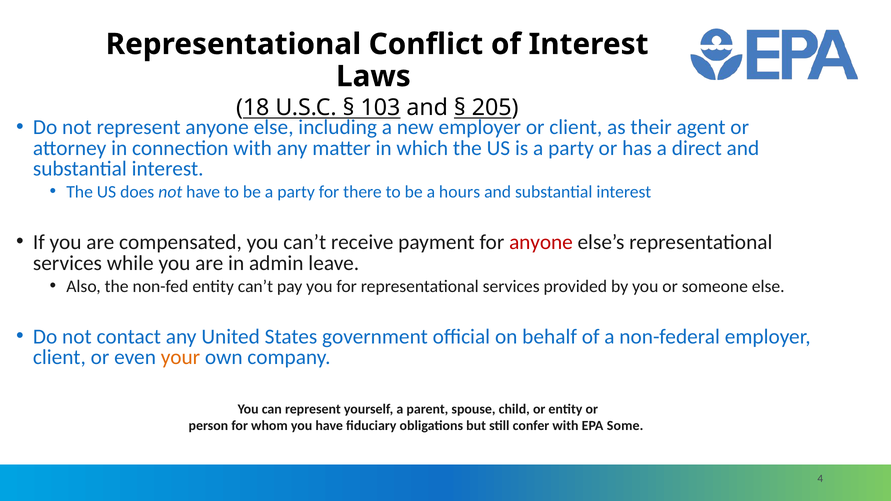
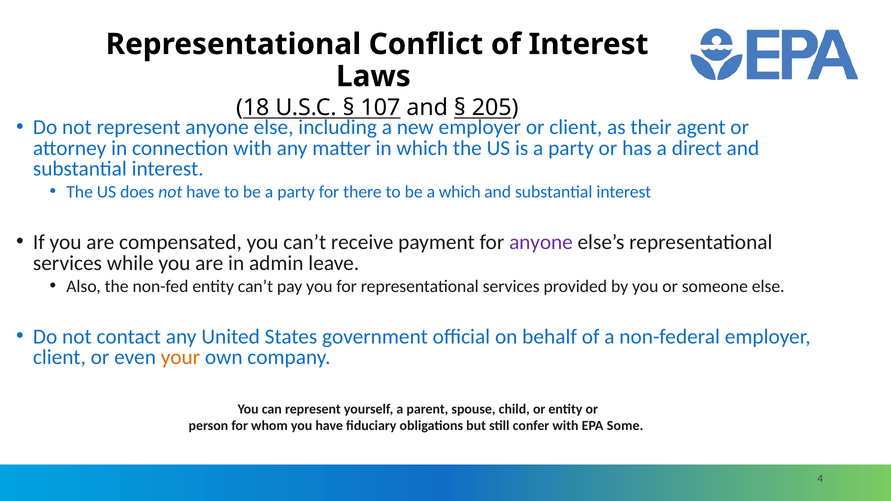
103: 103 -> 107 (380, 108)
a hours: hours -> which (460, 192)
anyone colour: red -> purple (541, 242)
